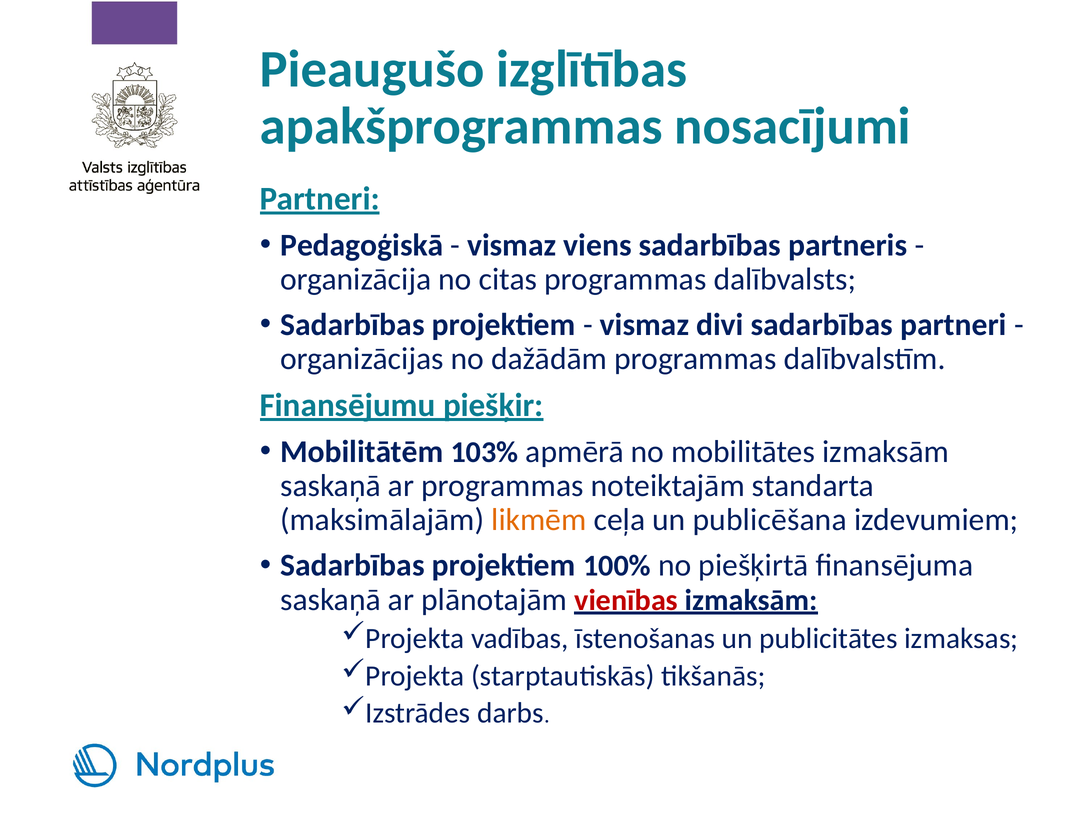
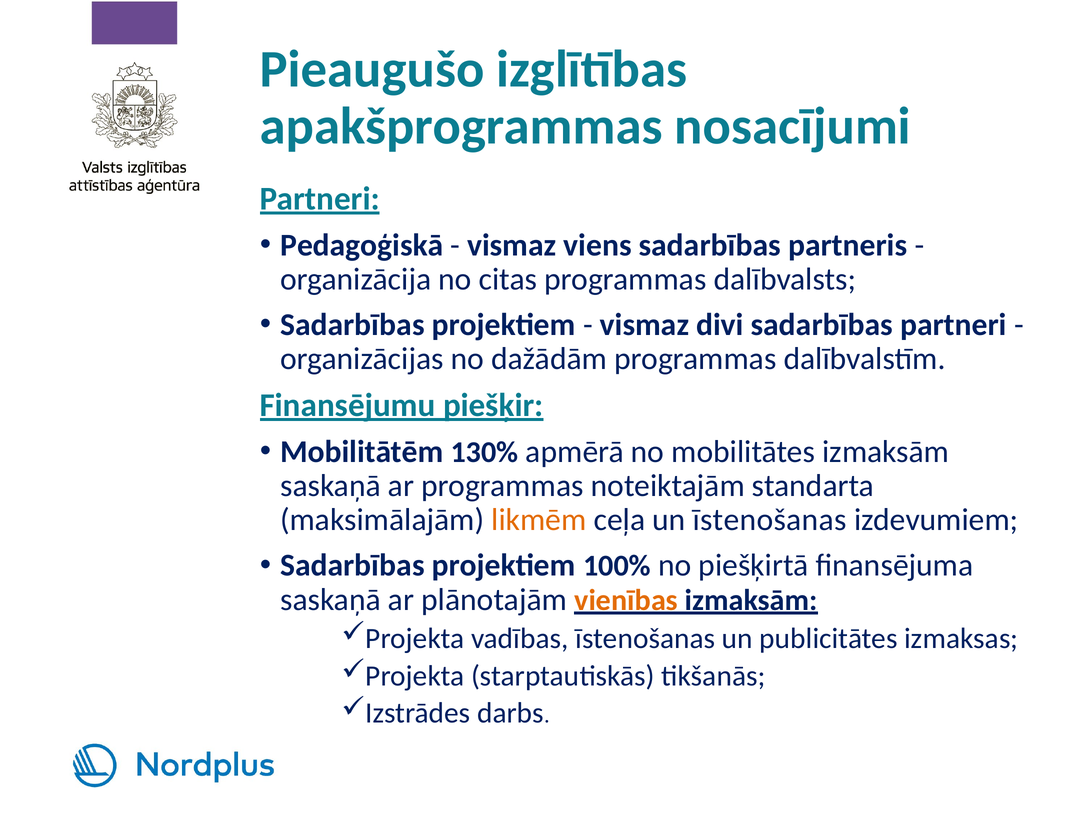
103%: 103% -> 130% (484, 452)
un publicēšana: publicēšana -> īstenošanas (770, 520)
vienības colour: red -> orange (626, 600)
